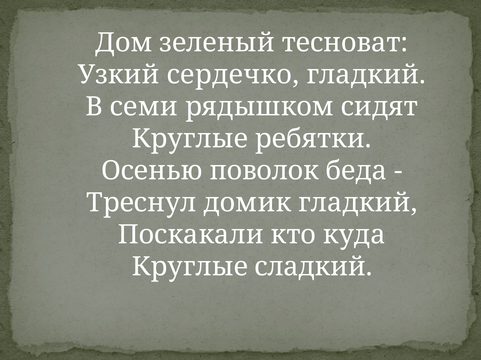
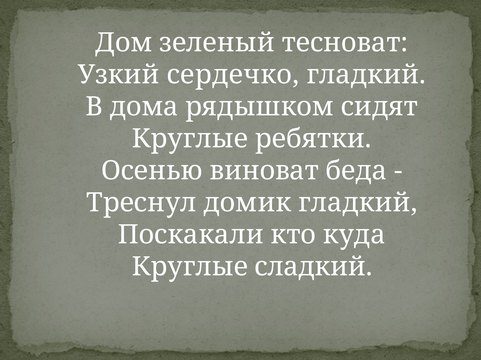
семи: семи -> дома (144, 107)
поволок: поволок -> виноват (264, 171)
